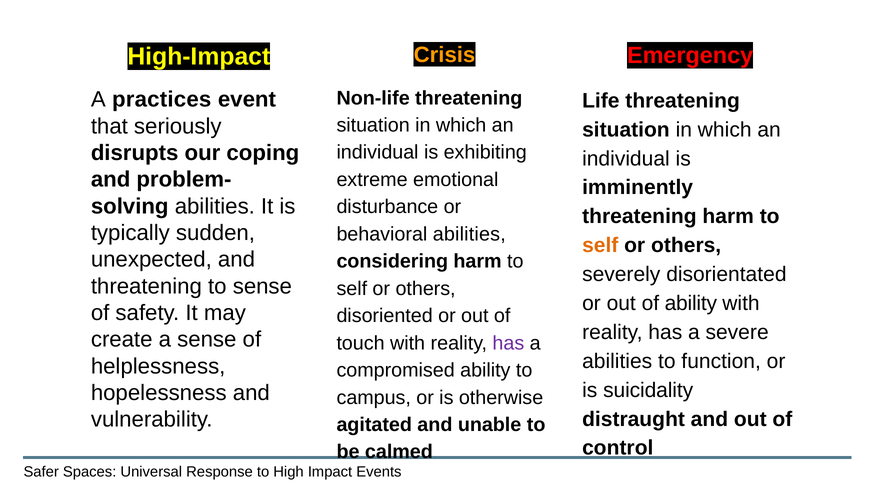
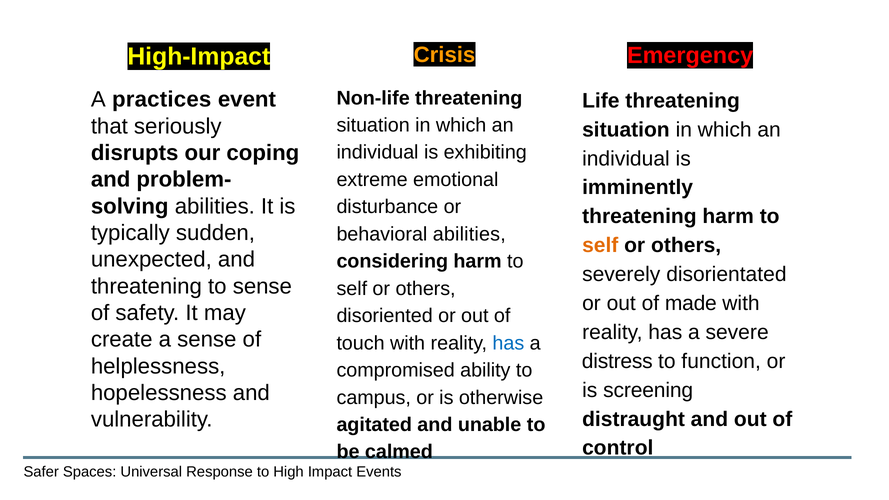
of ability: ability -> made (691, 303)
has colour: purple -> blue (508, 343)
abilities: abilities -> distress (617, 361)
suicidality: suicidality -> screening (648, 390)
